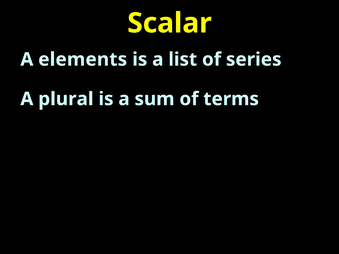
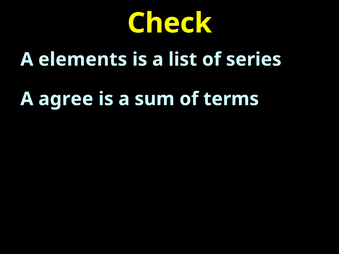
Scalar: Scalar -> Check (170, 23)
plural: plural -> agree (66, 99)
